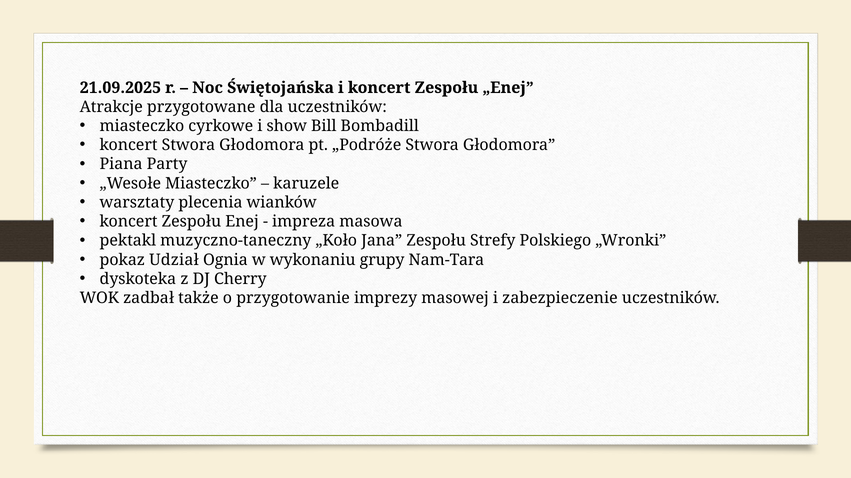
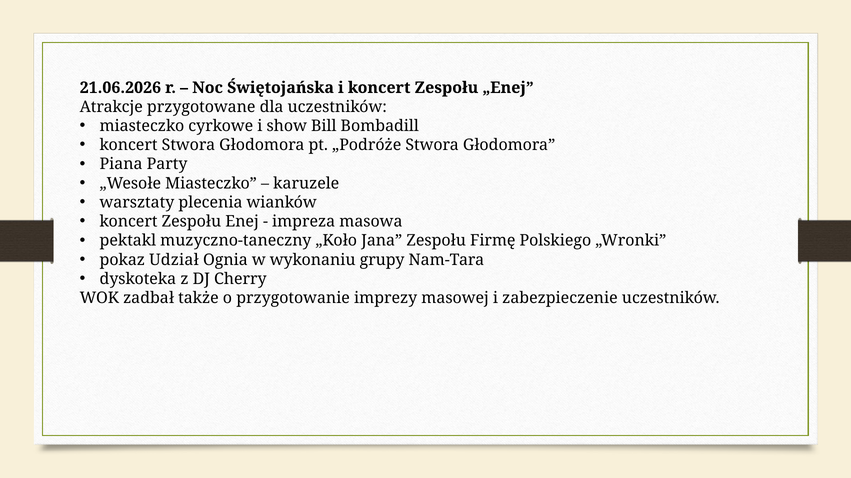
21.09.2025: 21.09.2025 -> 21.06.2026 (120, 88)
Strefy: Strefy -> Firmę (493, 241)
